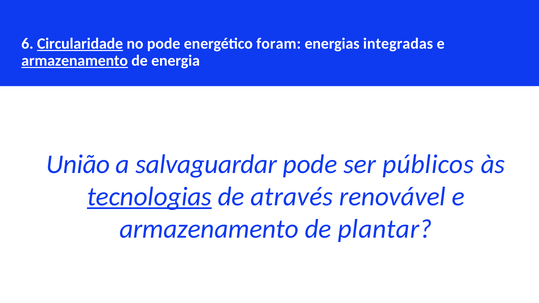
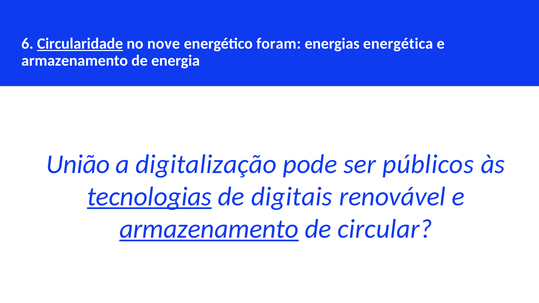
no pode: pode -> nove (164, 44)
integradas: integradas -> energética (398, 44)
armazenamento underline: present -> none (75, 61)
salvaguardar: salvaguardar -> digitalização (206, 164)
através: através -> digitais (292, 197)
armazenamento underline: none -> present (209, 229)
plantar: plantar -> circular (385, 229)
